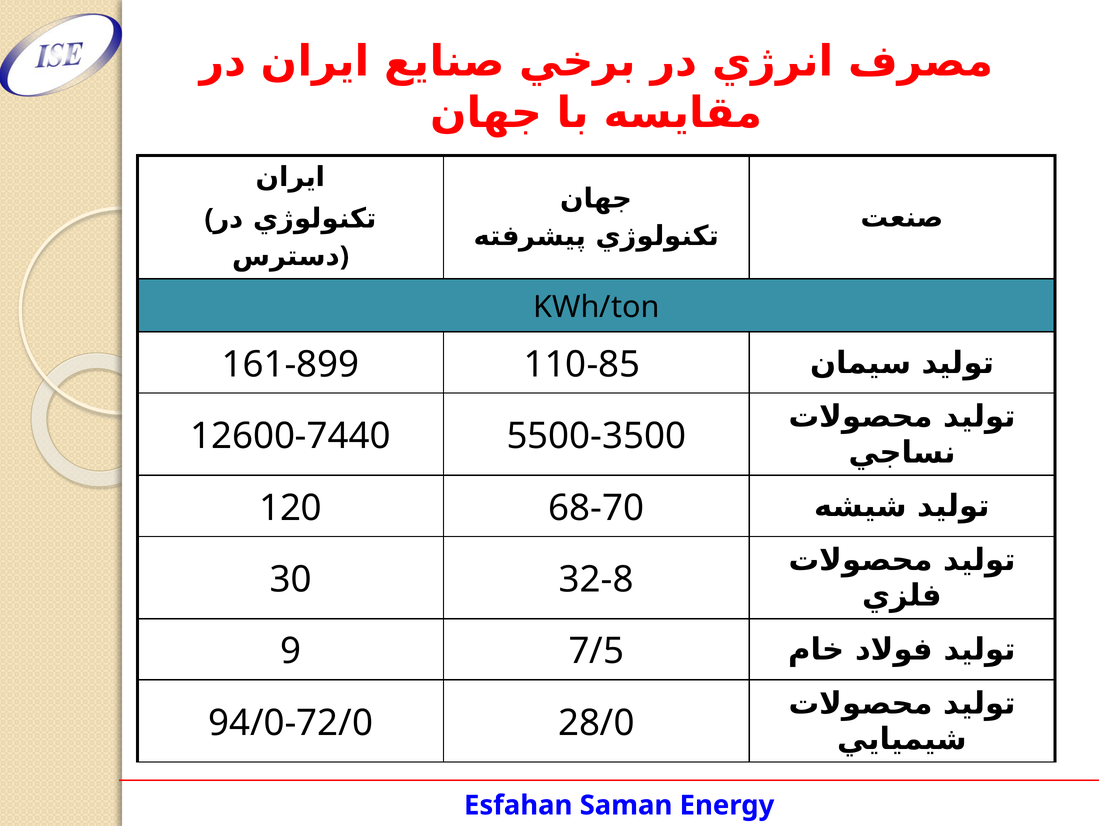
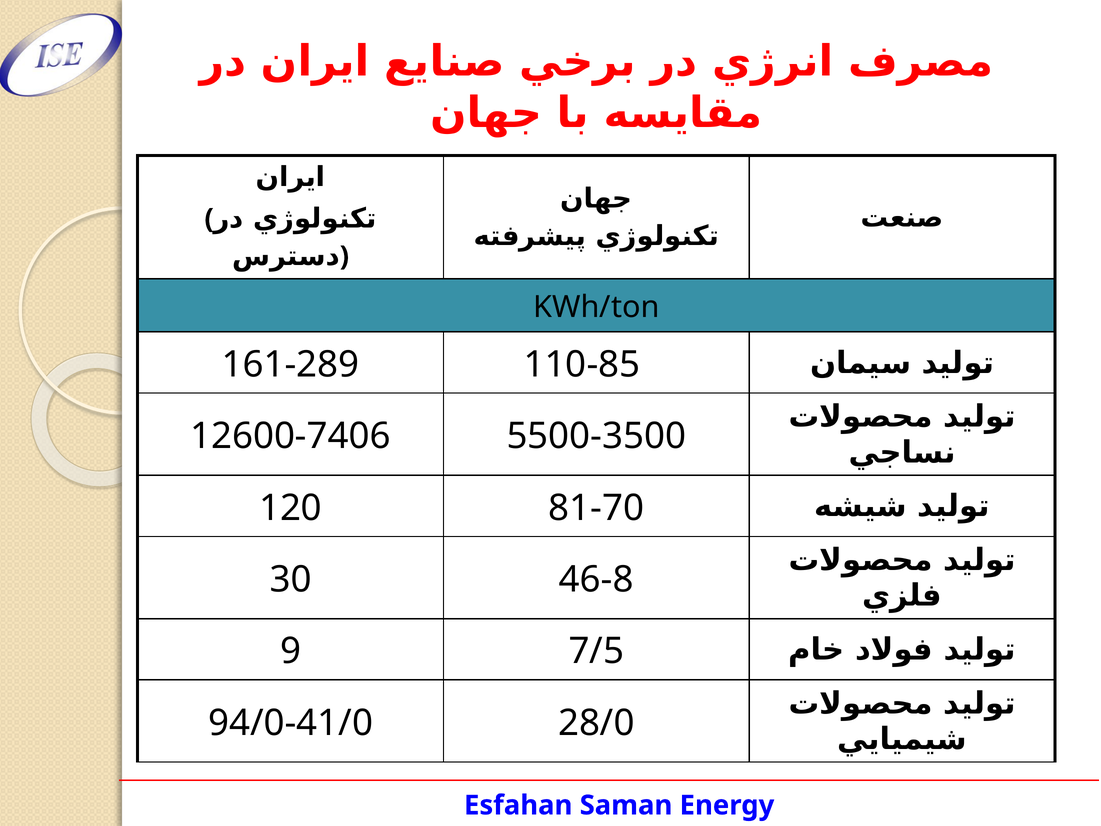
161-899: 161-899 -> 161-289 (291, 364)
12600-7440: 12600-7440 -> 12600-7406 (290, 436)
68-70: 68-70 -> 81-70 (596, 508)
32-8: 32-8 -> 46-8 (596, 579)
94/0-72/0: 94/0-72/0 -> 94/0-41/0 (291, 723)
